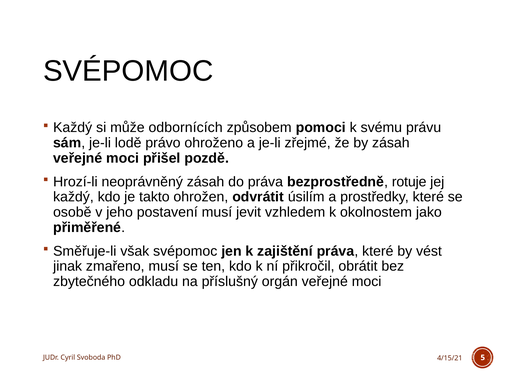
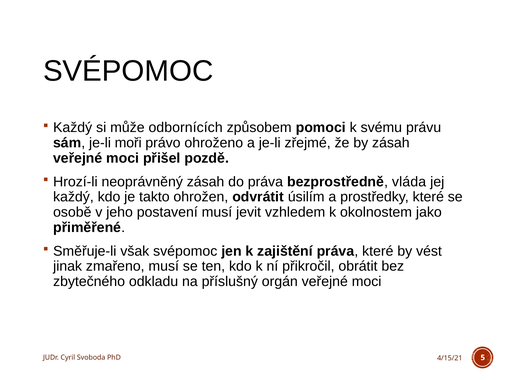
lodě: lodě -> moři (128, 143)
rotuje: rotuje -> vláda (409, 181)
